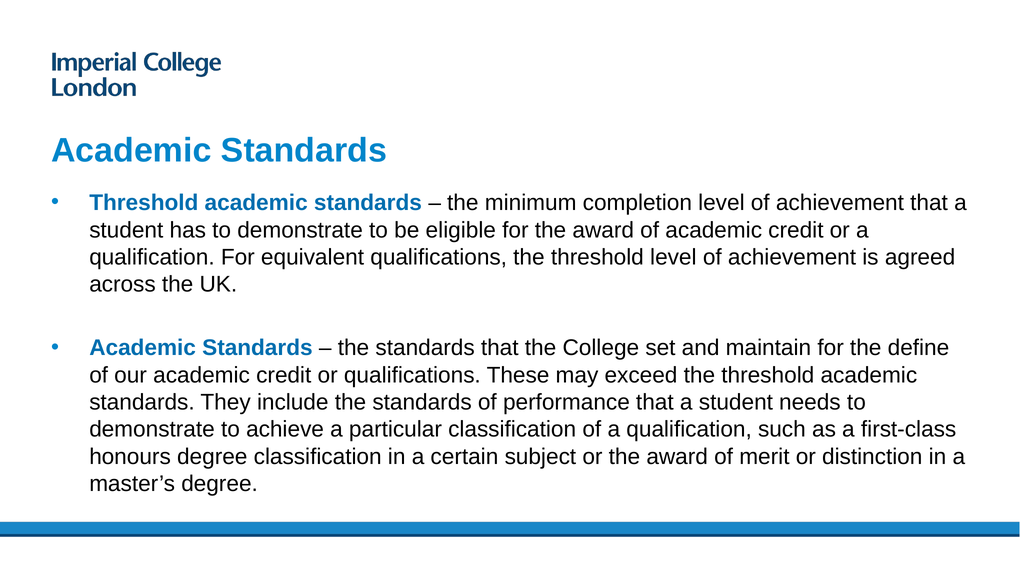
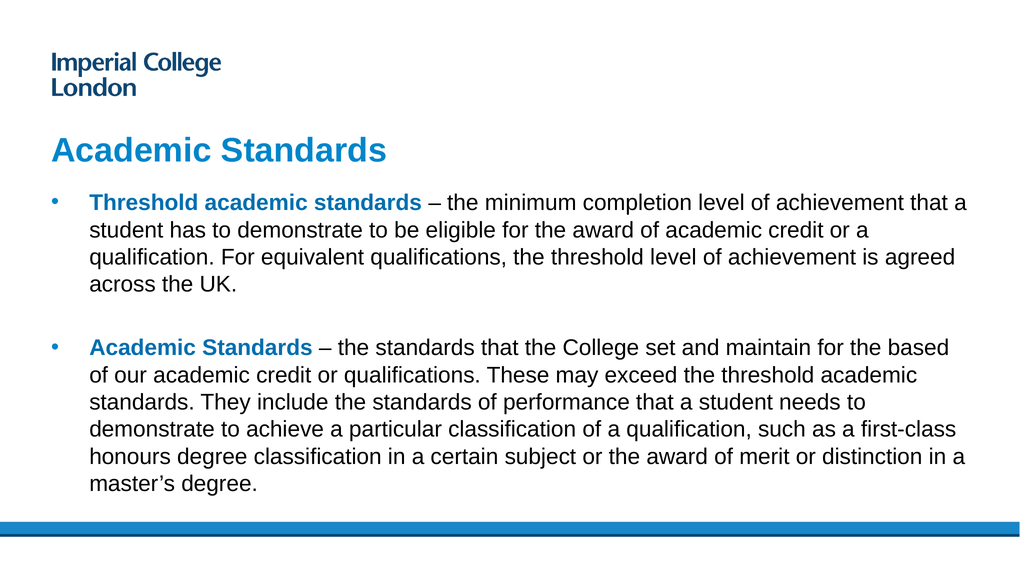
define: define -> based (918, 348)
